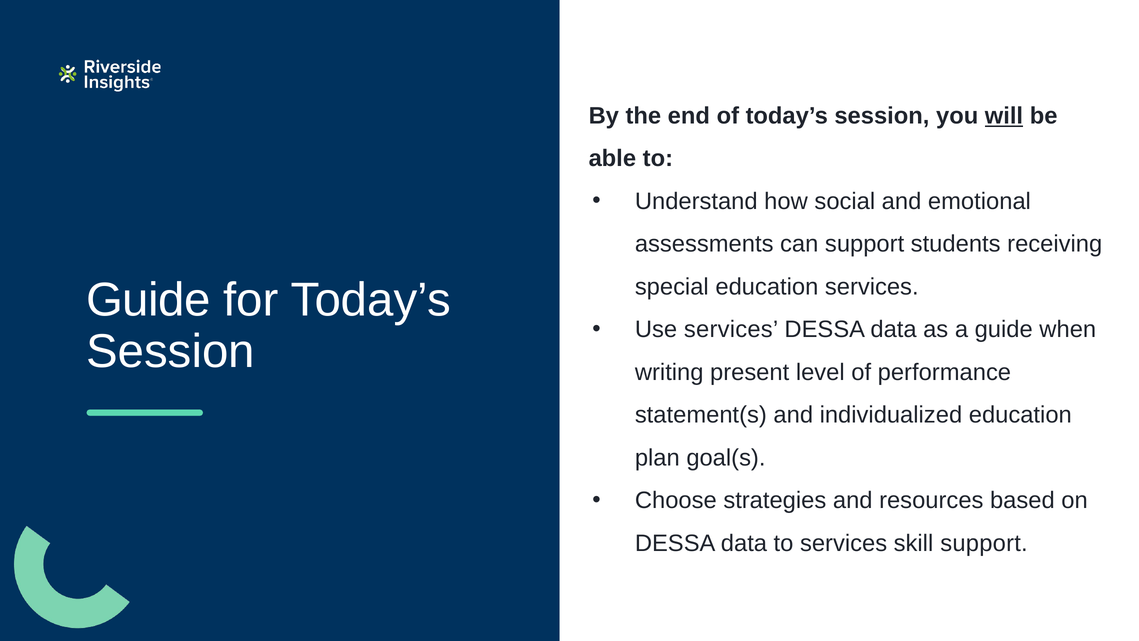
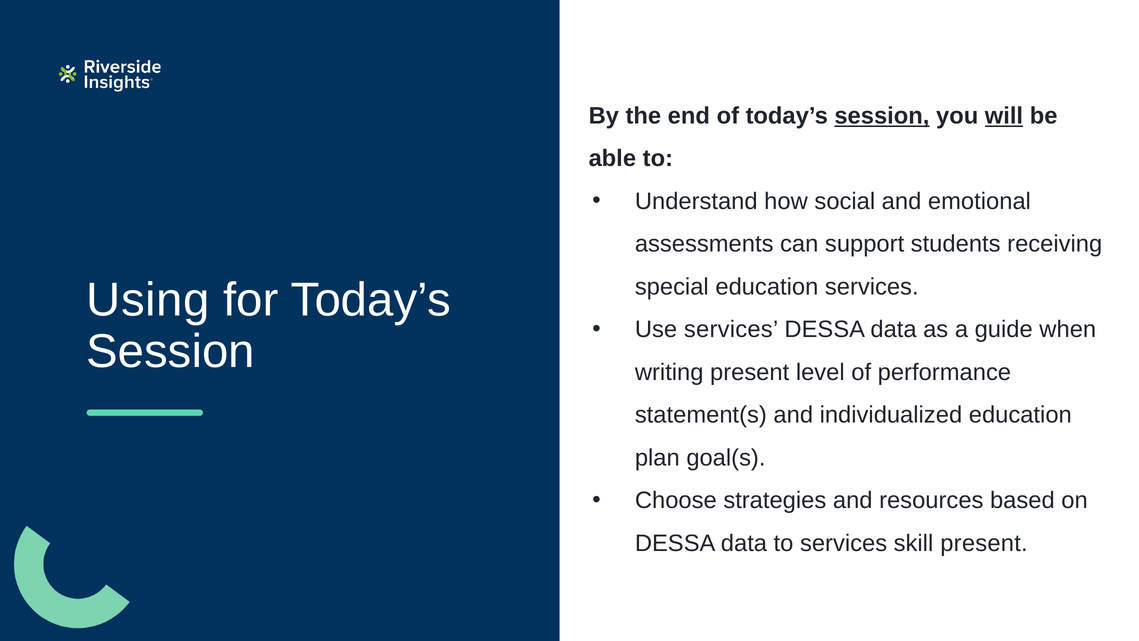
session underline: none -> present (882, 116)
Guide: Guide -> Using (148, 300)
skill support: support -> present (984, 543)
